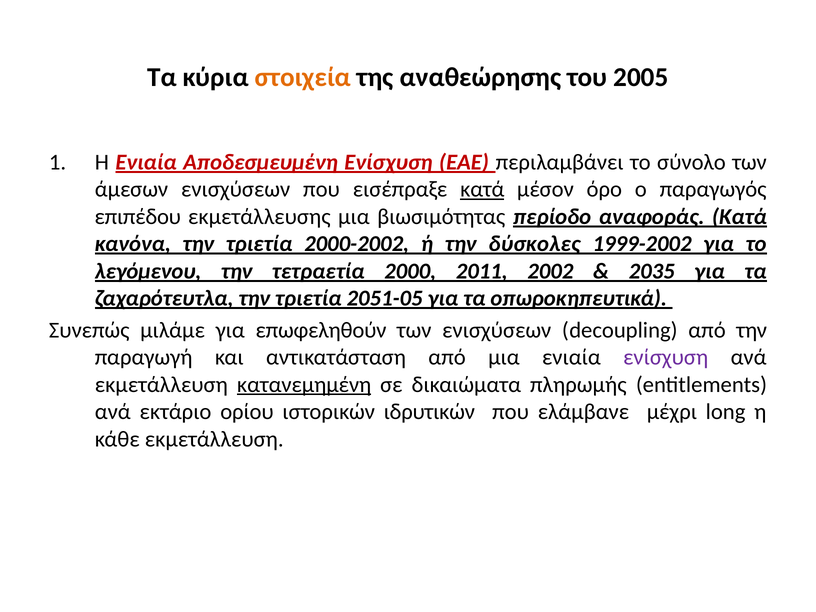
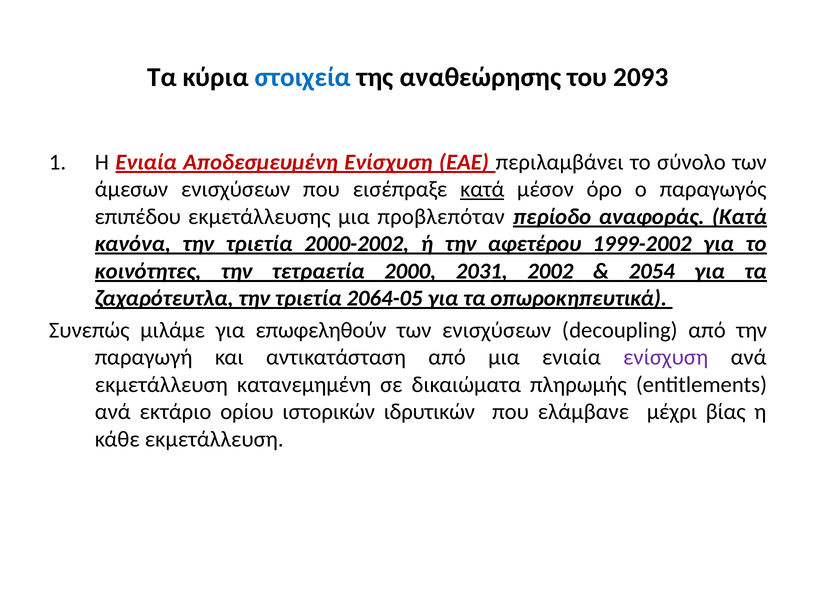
στοιχεία colour: orange -> blue (303, 77)
2005: 2005 -> 2093 (641, 77)
βιωσιμότητας: βιωσιμότητας -> προβλεπόταν (441, 217)
δύσκολες: δύσκολες -> αφετέρου (535, 244)
λεγόμενου: λεγόμενου -> κοινότητες (148, 271)
2011: 2011 -> 2031 (482, 271)
2035: 2035 -> 2054 (652, 271)
2051-05: 2051-05 -> 2064-05 (385, 298)
κατανεμημένη underline: present -> none (304, 385)
long: long -> βίας (726, 412)
